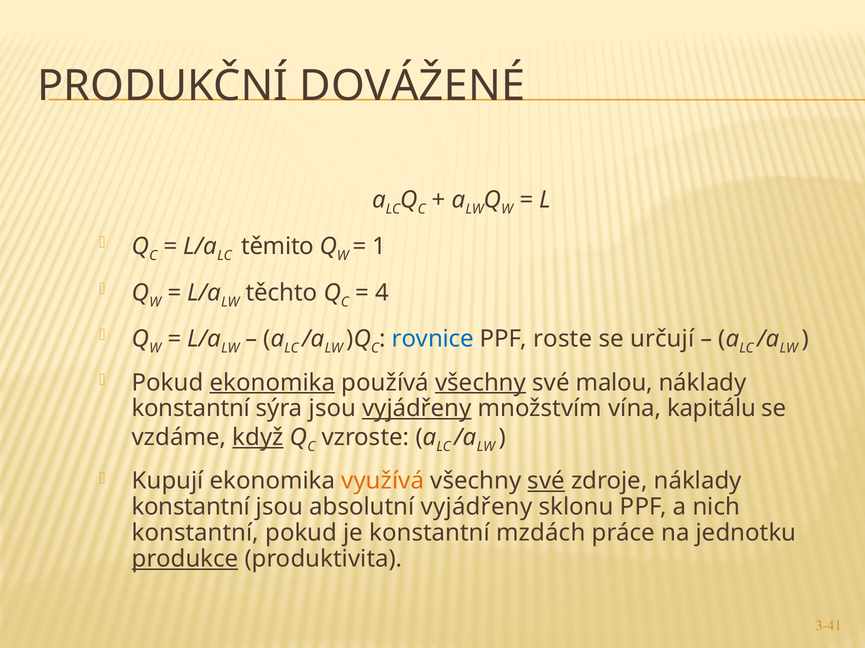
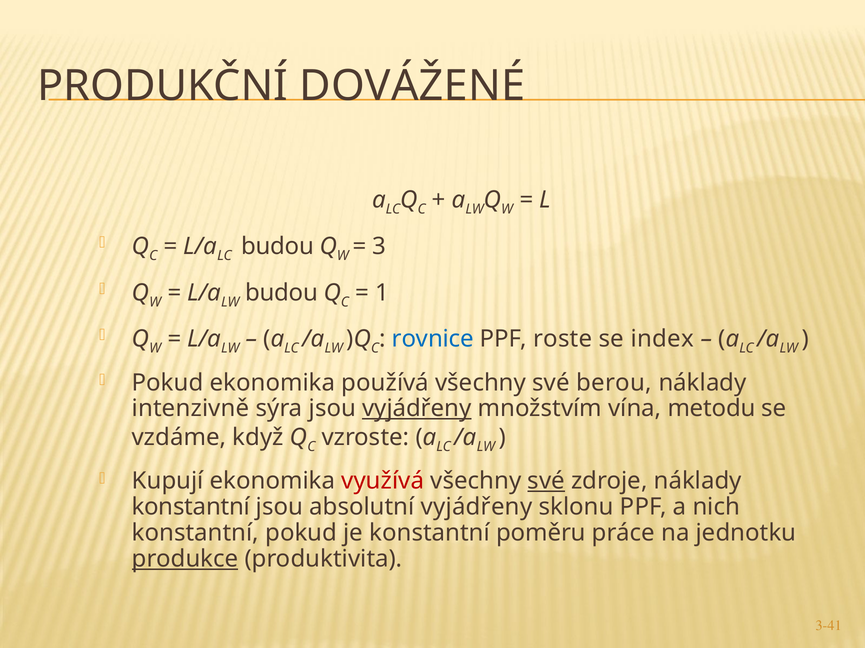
těmito: těmito -> budou (278, 247)
1: 1 -> 3 (379, 247)
těchto: těchto -> budou (282, 293)
4: 4 -> 1 (382, 293)
určují: určují -> index (662, 339)
ekonomika underline: present -> none (272, 383)
všechny underline: present -> none (481, 383)
malou: malou -> berou (614, 383)
konstantní: konstantní -> intenzivně (191, 409)
kapitálu: kapitálu -> metodu (712, 409)
když underline: present -> none (258, 438)
využívá colour: orange -> red (383, 481)
mzdách: mzdách -> poměru (541, 533)
